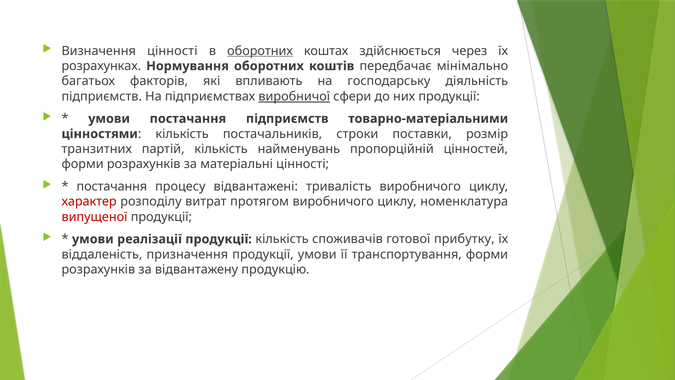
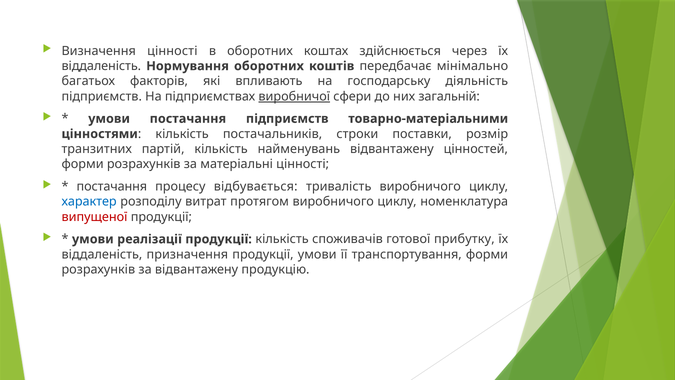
оборотних underline: present -> none (260, 51)
розрахунках: розрахунках -> віддаленість (101, 66)
них продукції: продукції -> загальній (449, 96)
найменувань пропорційній: пропорційній -> відвантажену (392, 149)
відвантажені: відвантажені -> відбувається (256, 186)
характер colour: red -> blue (89, 202)
